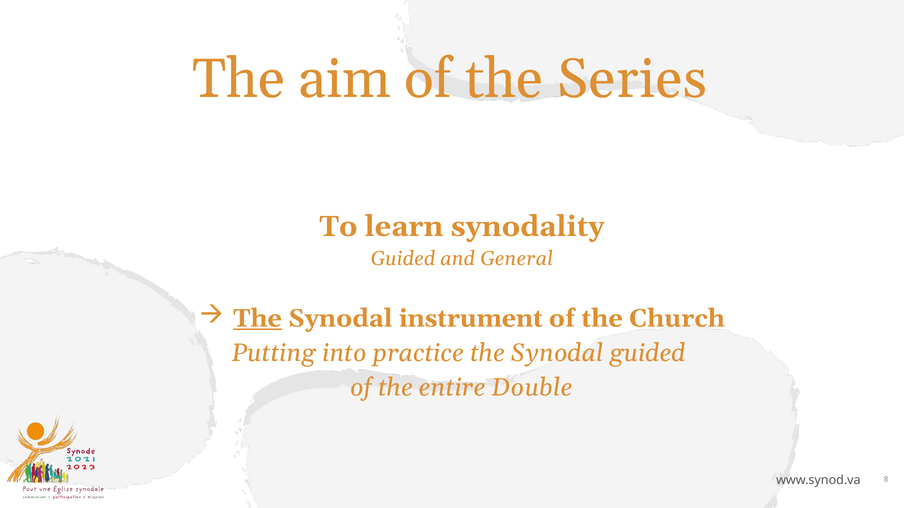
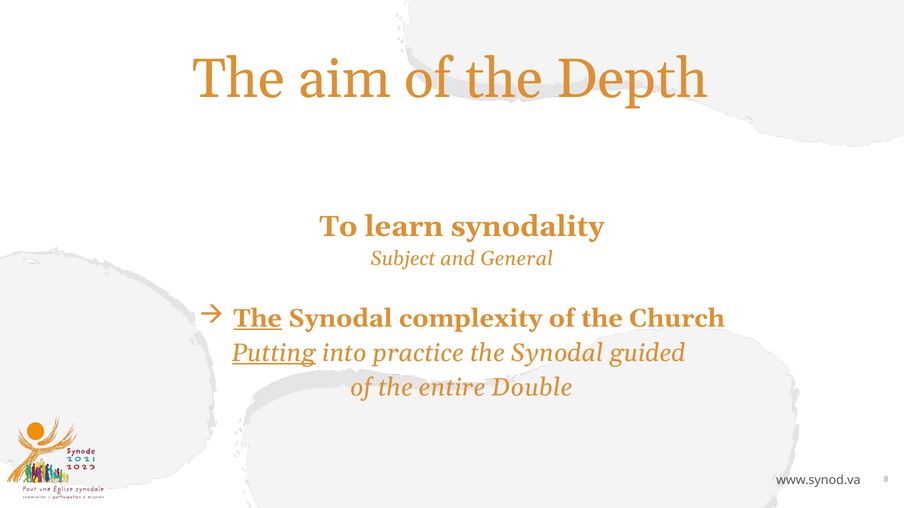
Series: Series -> Depth (632, 79)
Guided: Guided -> Subject (403, 259)
instrument: instrument -> complexity (471, 319)
Putting underline: none -> present (274, 353)
